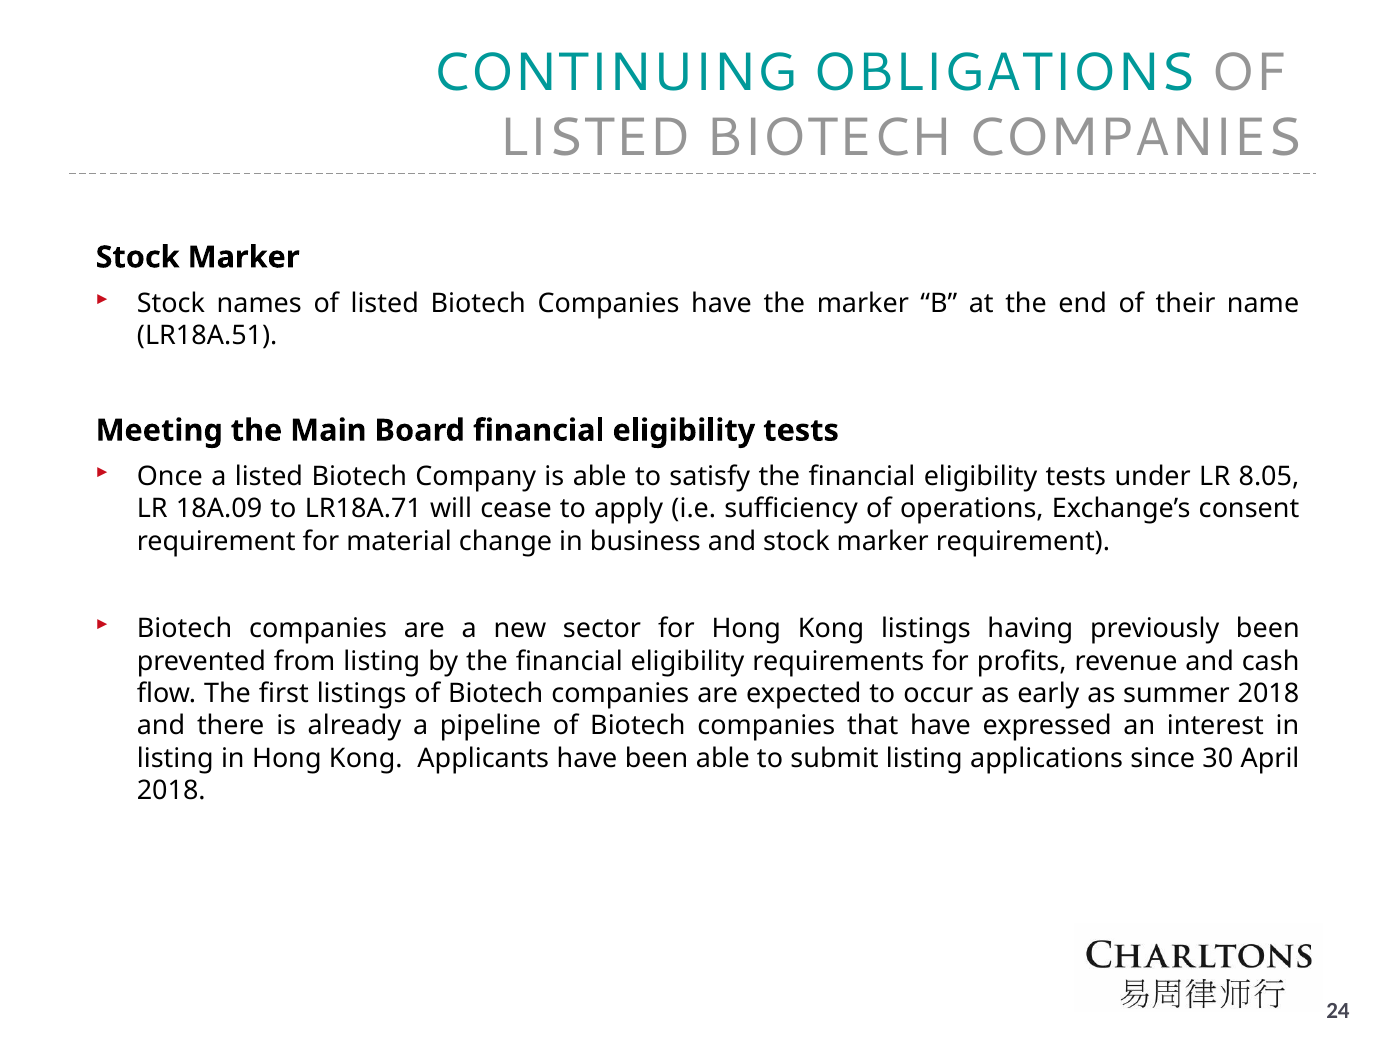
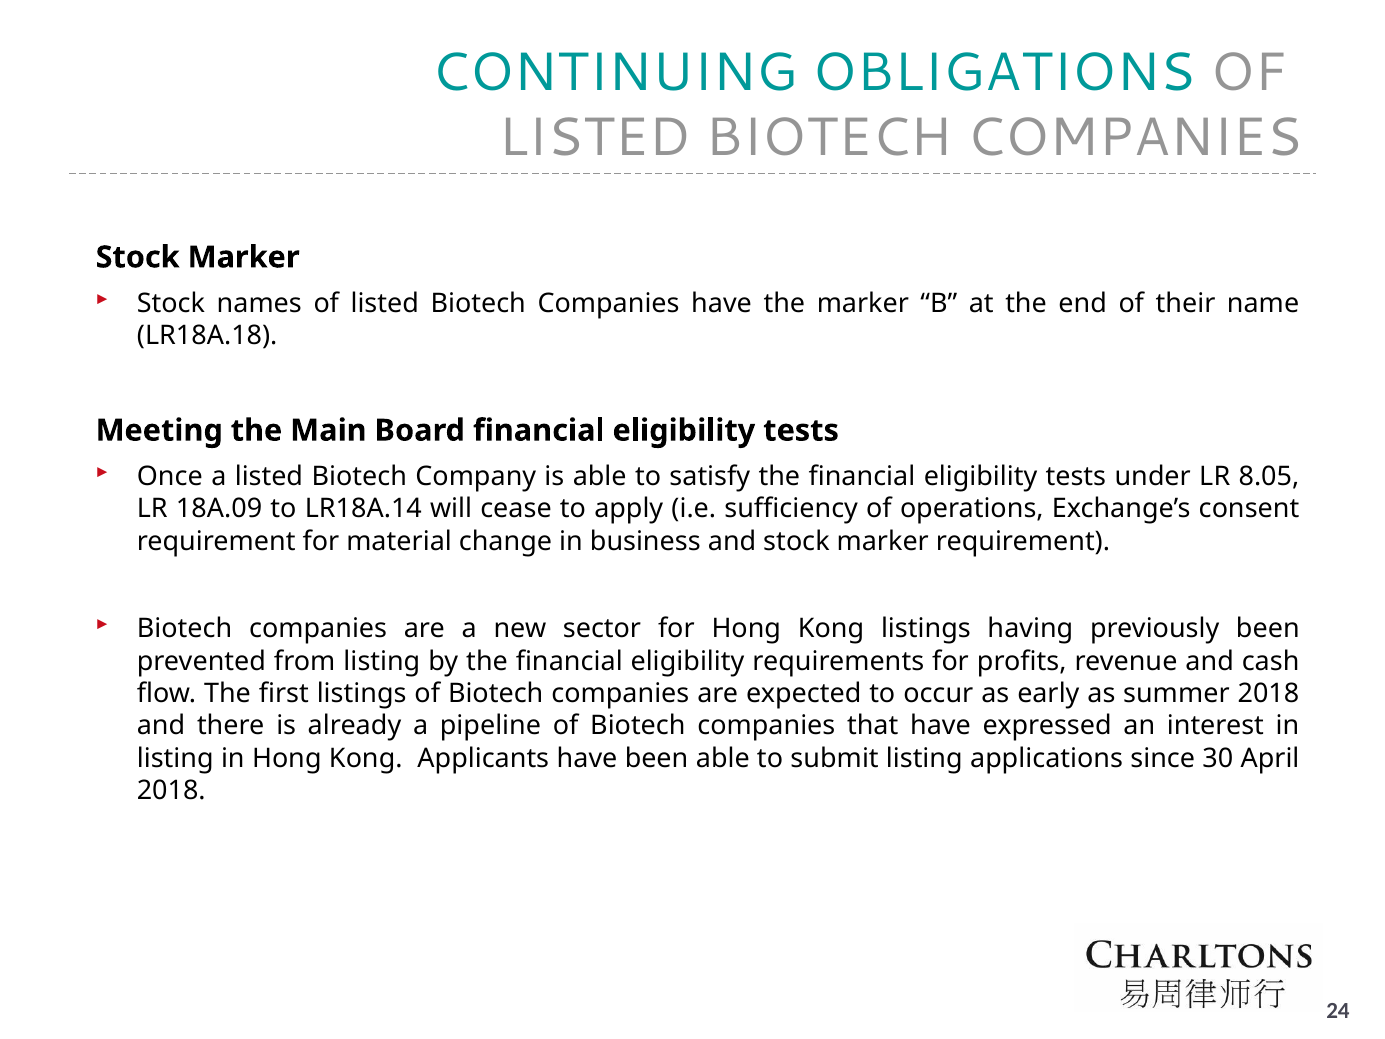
LR18A.51: LR18A.51 -> LR18A.18 (207, 336)
LR18A.71: LR18A.71 -> LR18A.14 (363, 509)
